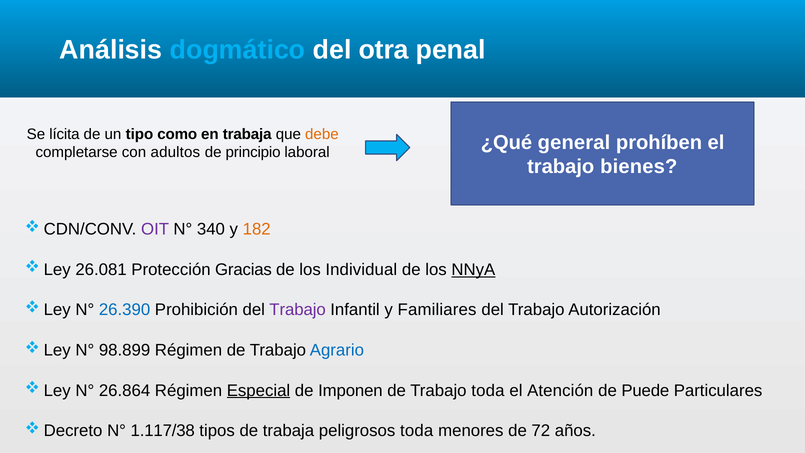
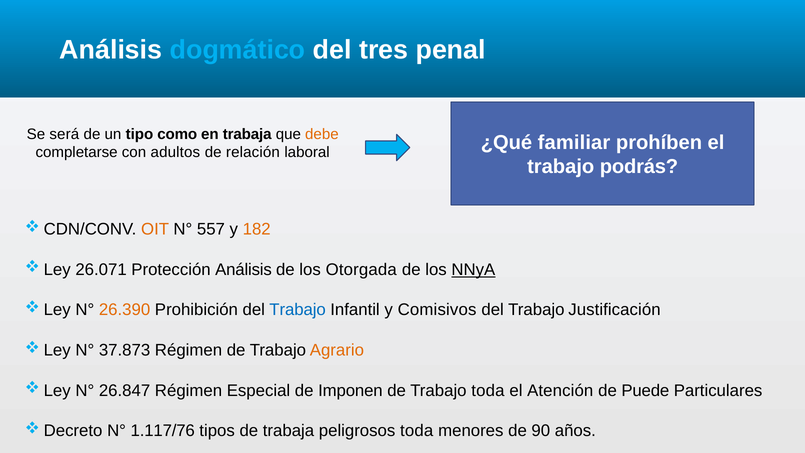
otra: otra -> tres (384, 50)
lícita: lícita -> será (64, 134)
general: general -> familiar (574, 143)
principio: principio -> relación (253, 152)
bienes: bienes -> podrás (639, 167)
OIT colour: purple -> orange (155, 229)
340: 340 -> 557 (211, 229)
26.081: 26.081 -> 26.071 (101, 269)
Protección Gracias: Gracias -> Análisis (243, 269)
Individual: Individual -> Otorgada (361, 269)
26.390 colour: blue -> orange (125, 310)
Trabajo colour: purple -> blue (298, 310)
Familiares: Familiares -> Comisivos (437, 310)
Autorización: Autorización -> Justificación (614, 310)
98.899: 98.899 -> 37.873 (125, 350)
Agrario colour: blue -> orange (337, 350)
26.864: 26.864 -> 26.847 (125, 390)
Especial underline: present -> none (258, 390)
1.117/38: 1.117/38 -> 1.117/76 (163, 431)
72: 72 -> 90 (541, 431)
